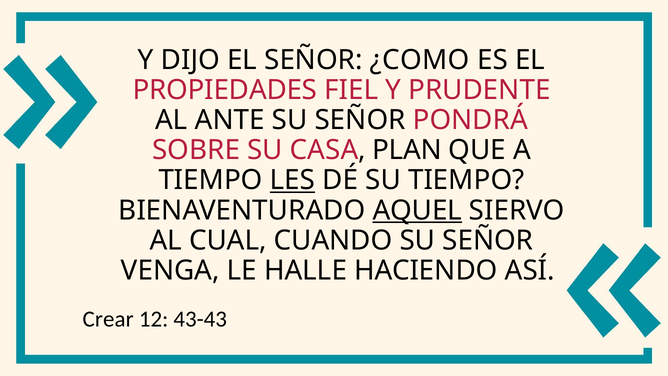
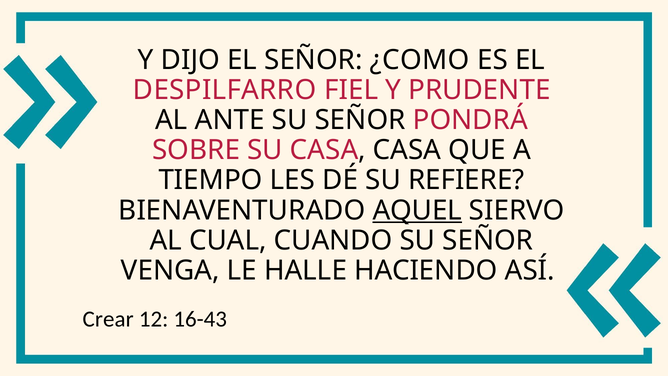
PROPIEDADES: PROPIEDADES -> DESPILFARRO (225, 90)
CASA PLAN: PLAN -> CASA (407, 150)
LES underline: present -> none (292, 180)
SU TIEMPO: TIEMPO -> REFIERE (466, 180)
43-43: 43-43 -> 16-43 (200, 319)
